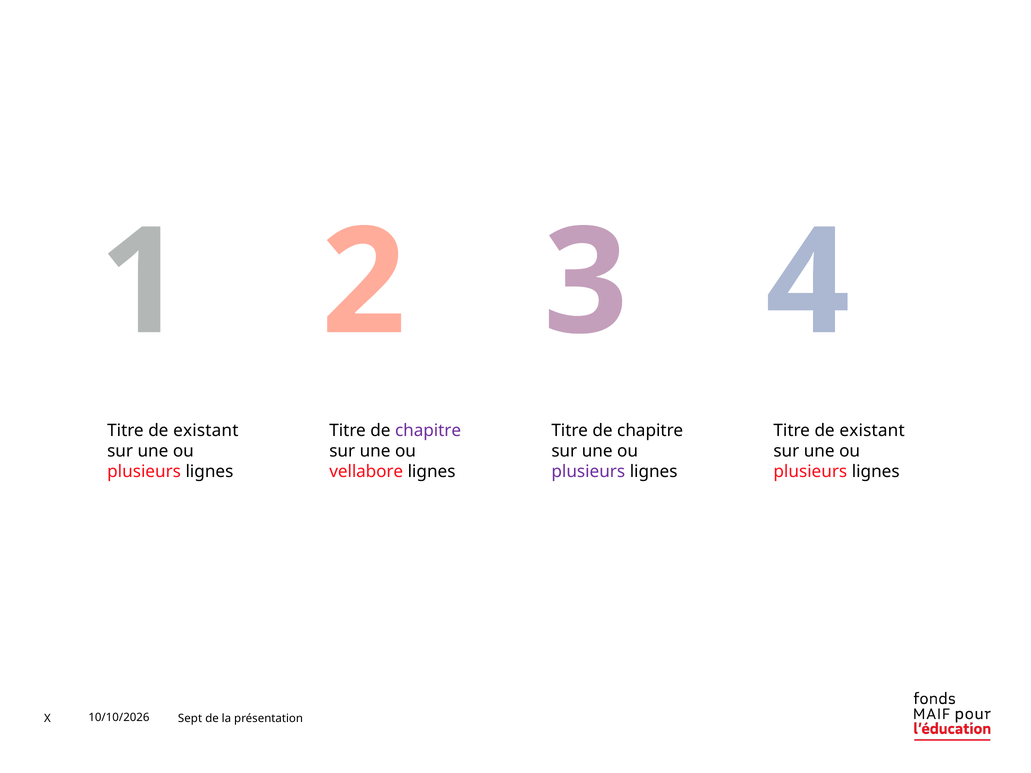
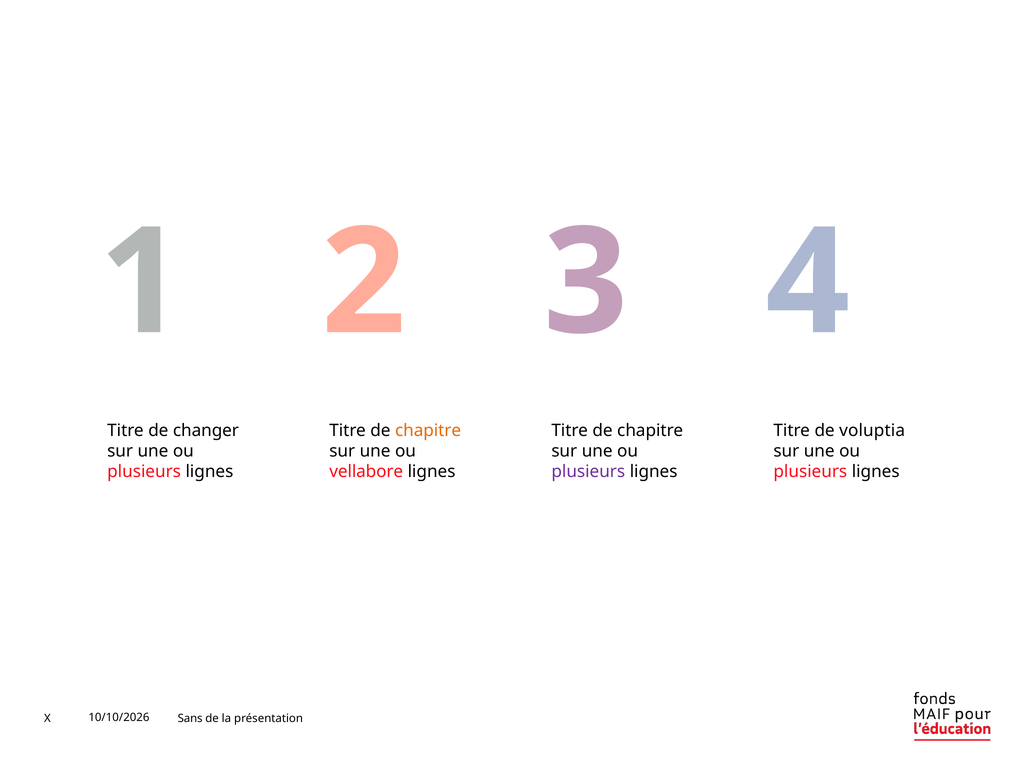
existant: existant -> changer (206, 431)
chapitre colour: purple -> orange (428, 431)
existant: existant -> voluptia (872, 431)
Sept: Sept -> Sans (190, 719)
